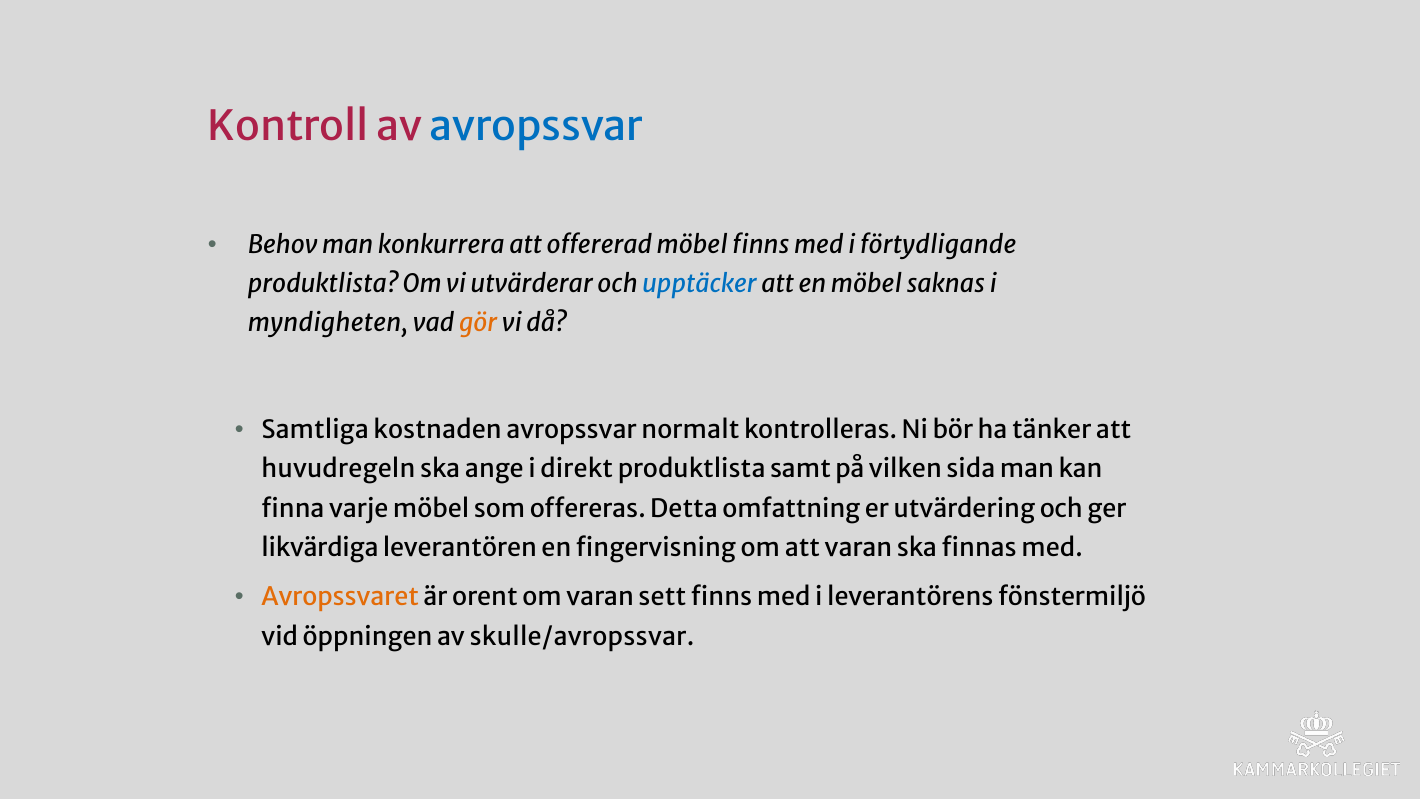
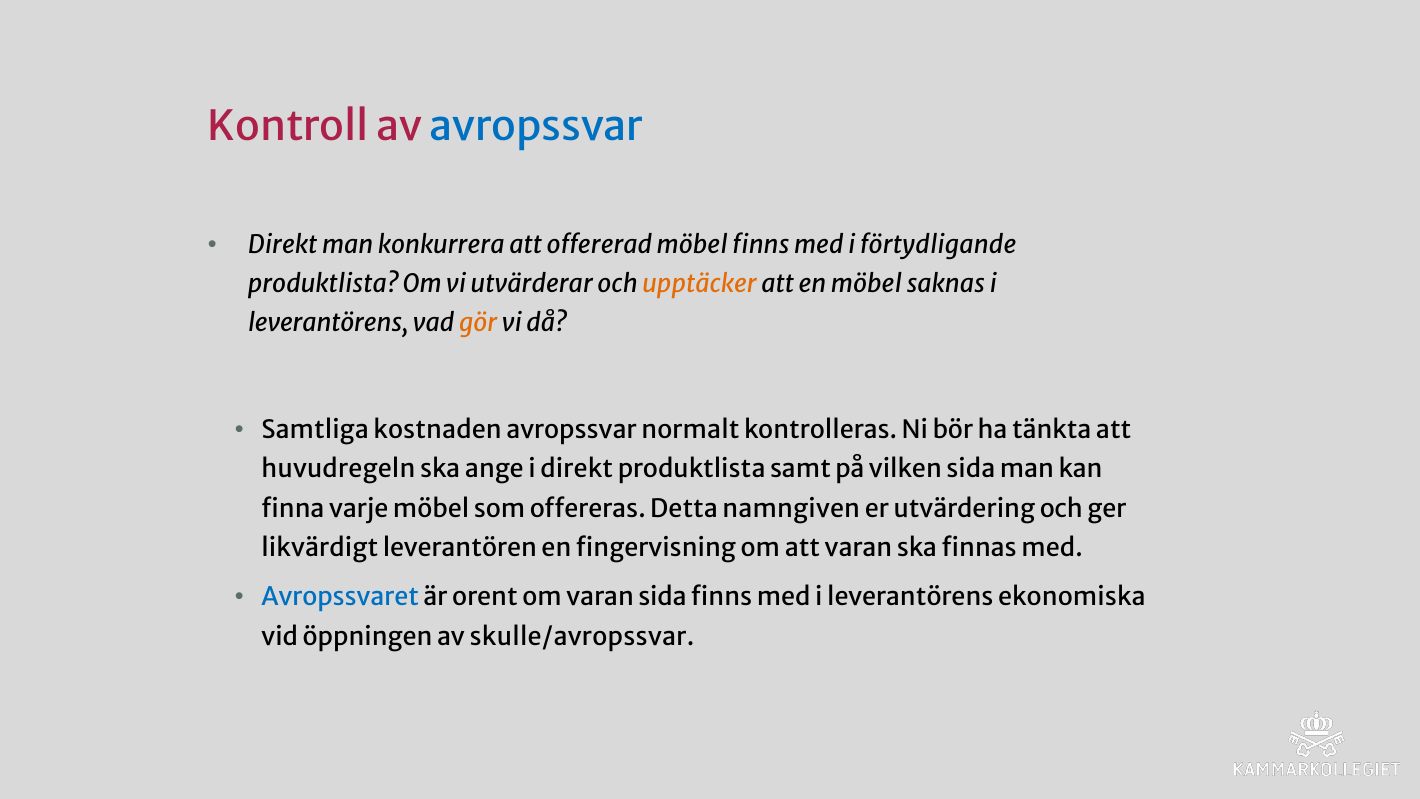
Behov: Behov -> Direkt (283, 245)
upptäcker colour: blue -> orange (700, 284)
myndigheten: myndigheten -> leverantörens (328, 324)
tänker: tänker -> tänkta (1052, 430)
omfattning: omfattning -> namngiven (791, 509)
likvärdiga: likvärdiga -> likvärdigt (320, 548)
Avropssvaret colour: orange -> blue (340, 597)
varan sett: sett -> sida (663, 597)
fönstermiljö: fönstermiljö -> ekonomiska (1072, 597)
